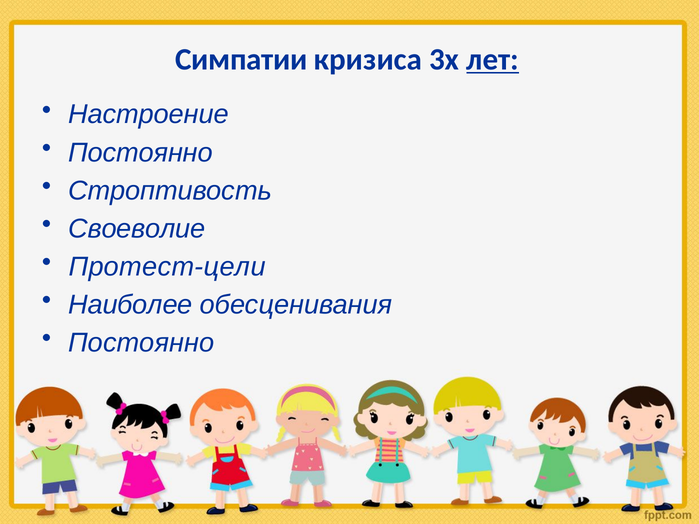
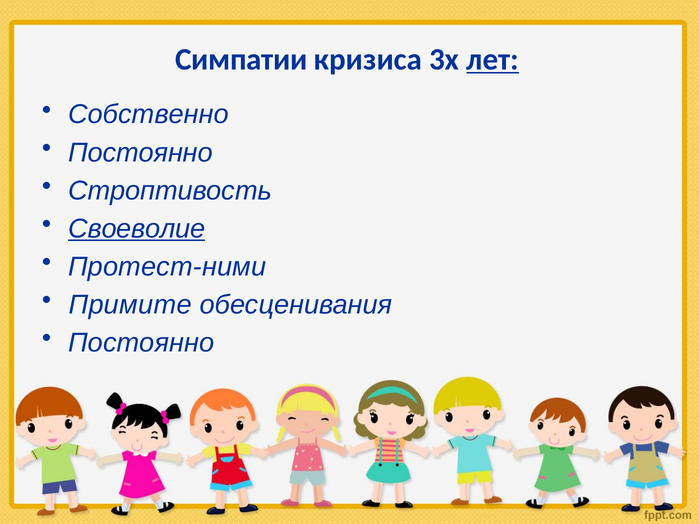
Настроение: Настроение -> Собственно (149, 115)
Своеволие underline: none -> present (137, 229)
Протест-цели: Протест-цели -> Протест-ними (167, 267)
Наиболее: Наиболее -> Примите (130, 305)
